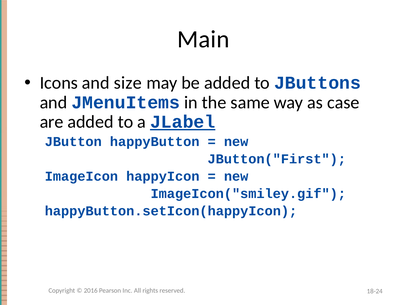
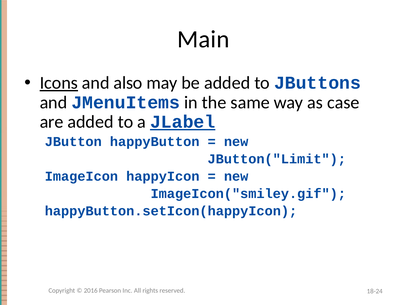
Icons underline: none -> present (59, 83)
size: size -> also (128, 83)
JButton("First: JButton("First -> JButton("Limit (277, 159)
